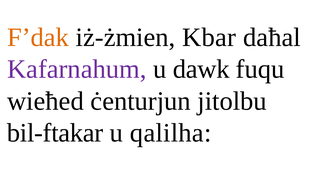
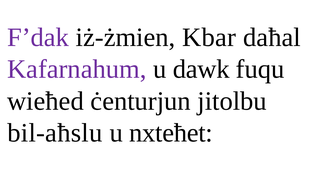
F’dak colour: orange -> purple (38, 37)
bil-ftakar: bil-ftakar -> bil-aħslu (55, 133)
qalilha: qalilha -> nxteħet (171, 133)
